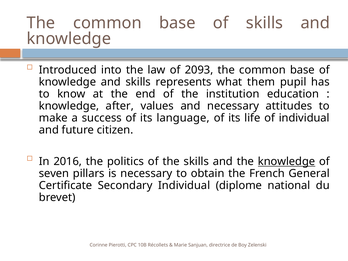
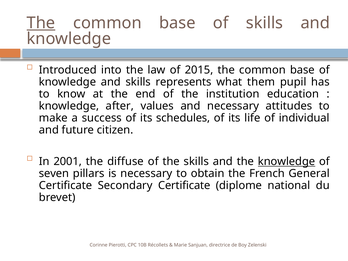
The underline: none -> present (41, 23)
2093: 2093 -> 2015 (199, 70)
language: language -> schedules (183, 118)
2016: 2016 -> 2001 (68, 161)
politics: politics -> diffuse (126, 161)
Secondary Individual: Individual -> Certificate (184, 185)
